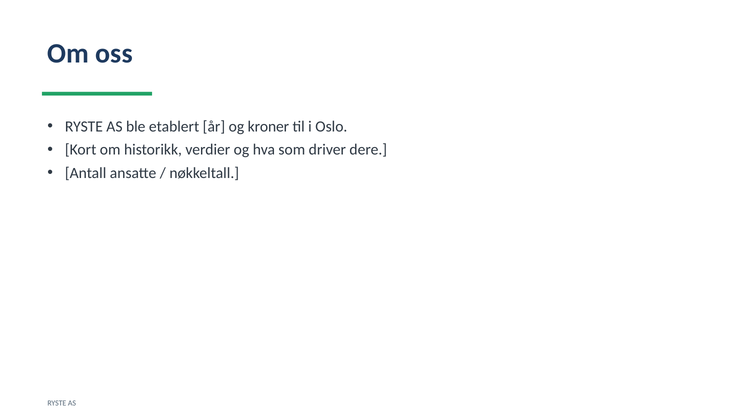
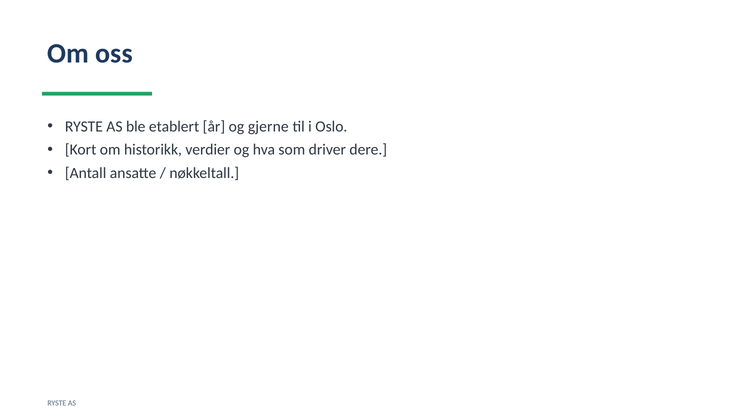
kroner: kroner -> gjerne (268, 126)
